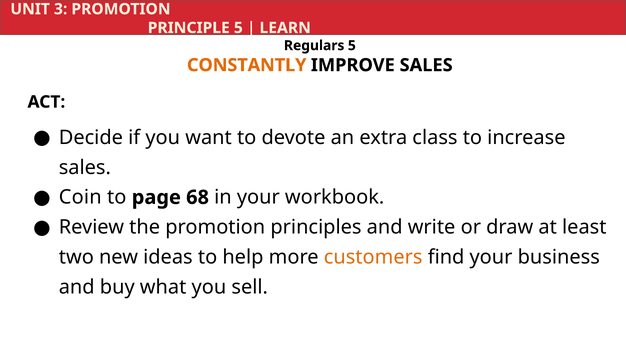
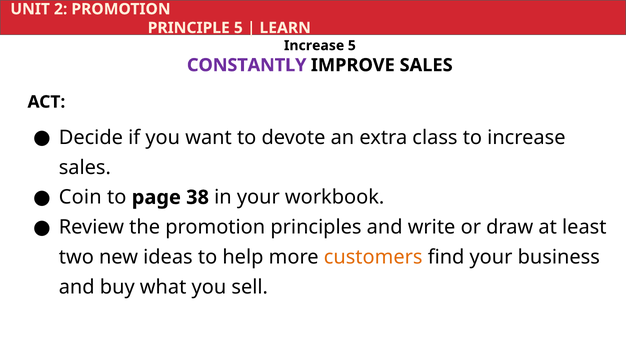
3: 3 -> 2 (61, 9)
Regulars: Regulars -> Increase (314, 46)
CONSTANTLY colour: orange -> purple (247, 65)
68: 68 -> 38 (198, 197)
